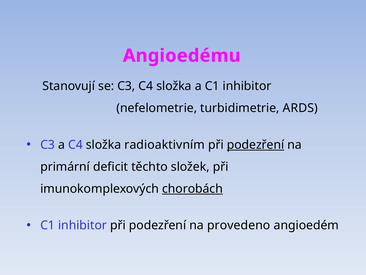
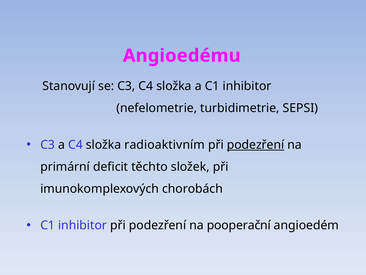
ARDS: ARDS -> SEPSI (300, 108)
chorobách underline: present -> none (192, 188)
provedeno: provedeno -> pooperační (239, 225)
